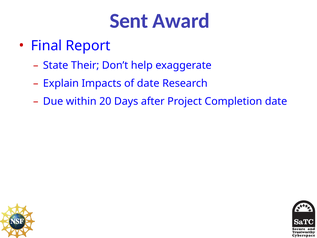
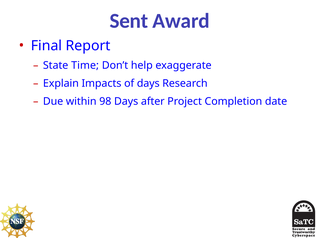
Their: Their -> Time (85, 65)
of date: date -> days (148, 83)
20: 20 -> 98 (105, 101)
